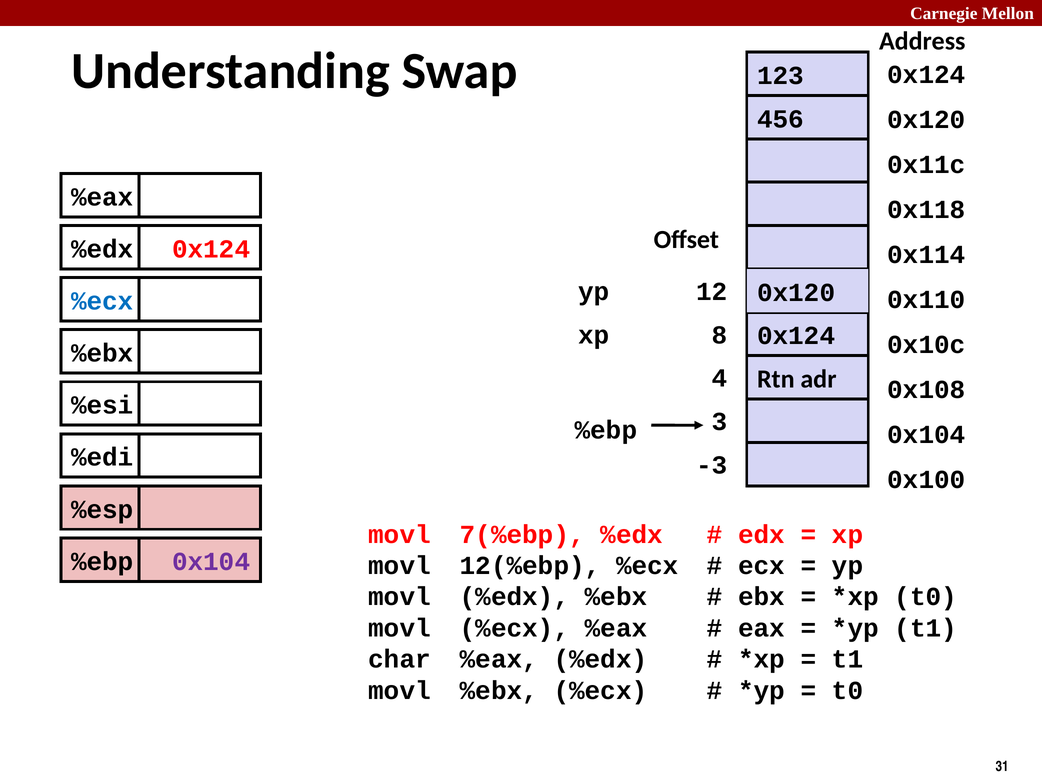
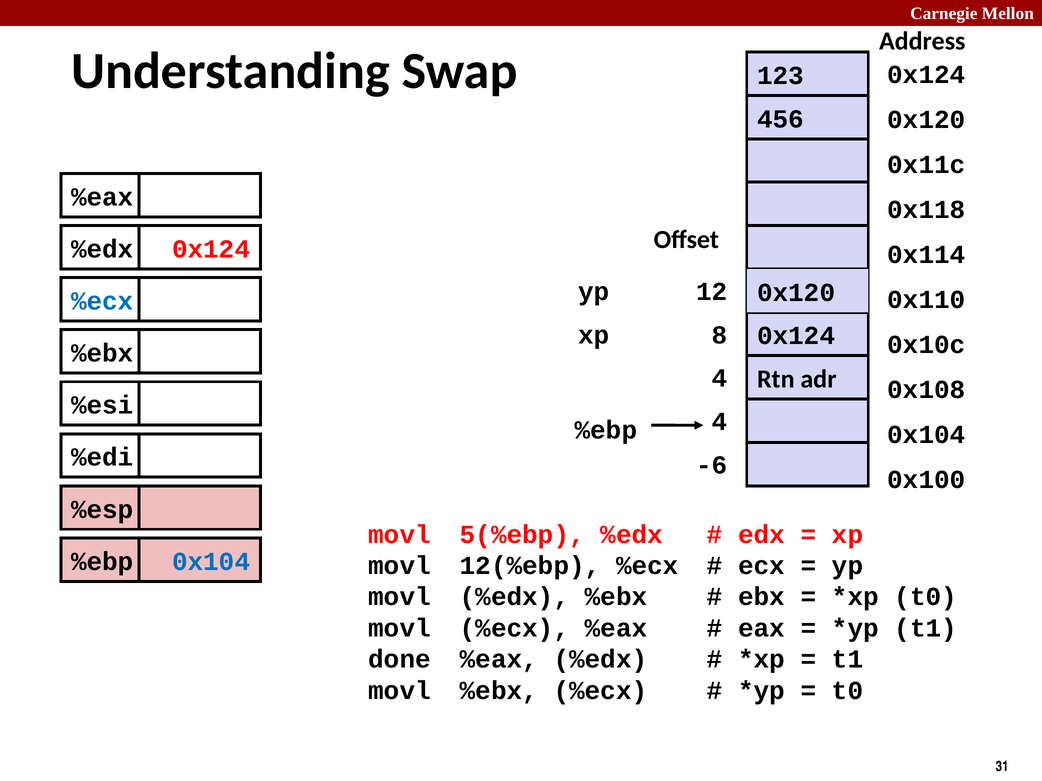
%ebp 3: 3 -> 4 (720, 422)
-3: -3 -> -6 (712, 465)
7(%ebp: 7(%ebp -> 5(%ebp (522, 535)
0x104 colour: purple -> blue (211, 562)
char: char -> done (400, 660)
